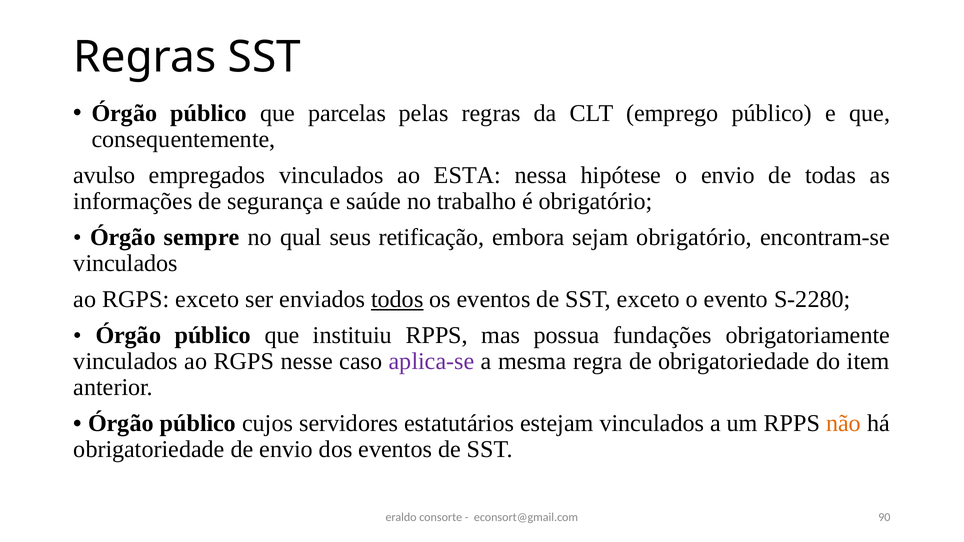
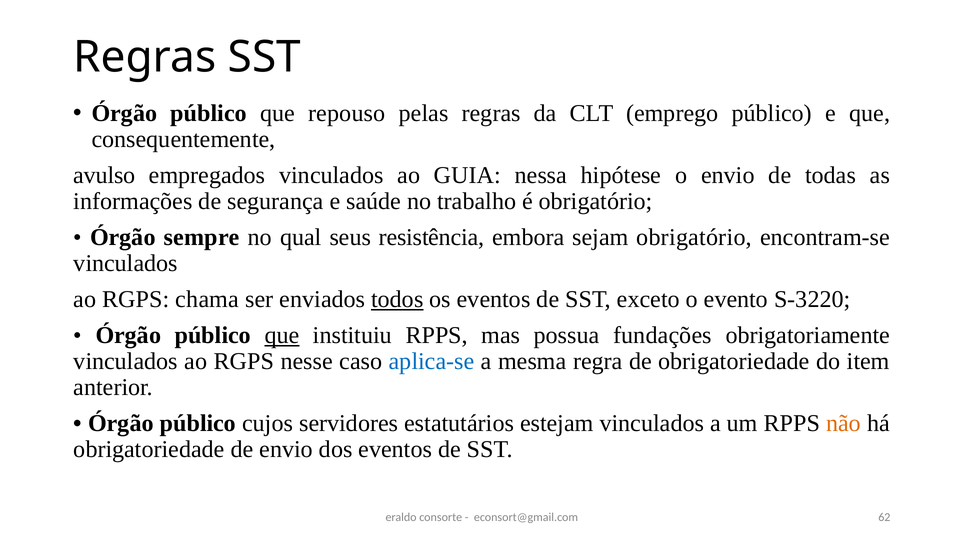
parcelas: parcelas -> repouso (347, 113)
ESTA: ESTA -> GUIA (467, 175)
retificação: retificação -> resistência (432, 237)
RGPS exceto: exceto -> chama (207, 299)
S-2280: S-2280 -> S-3220 (812, 299)
que underline: none -> present (282, 335)
aplica-se colour: purple -> blue (432, 362)
90: 90 -> 62 (884, 518)
